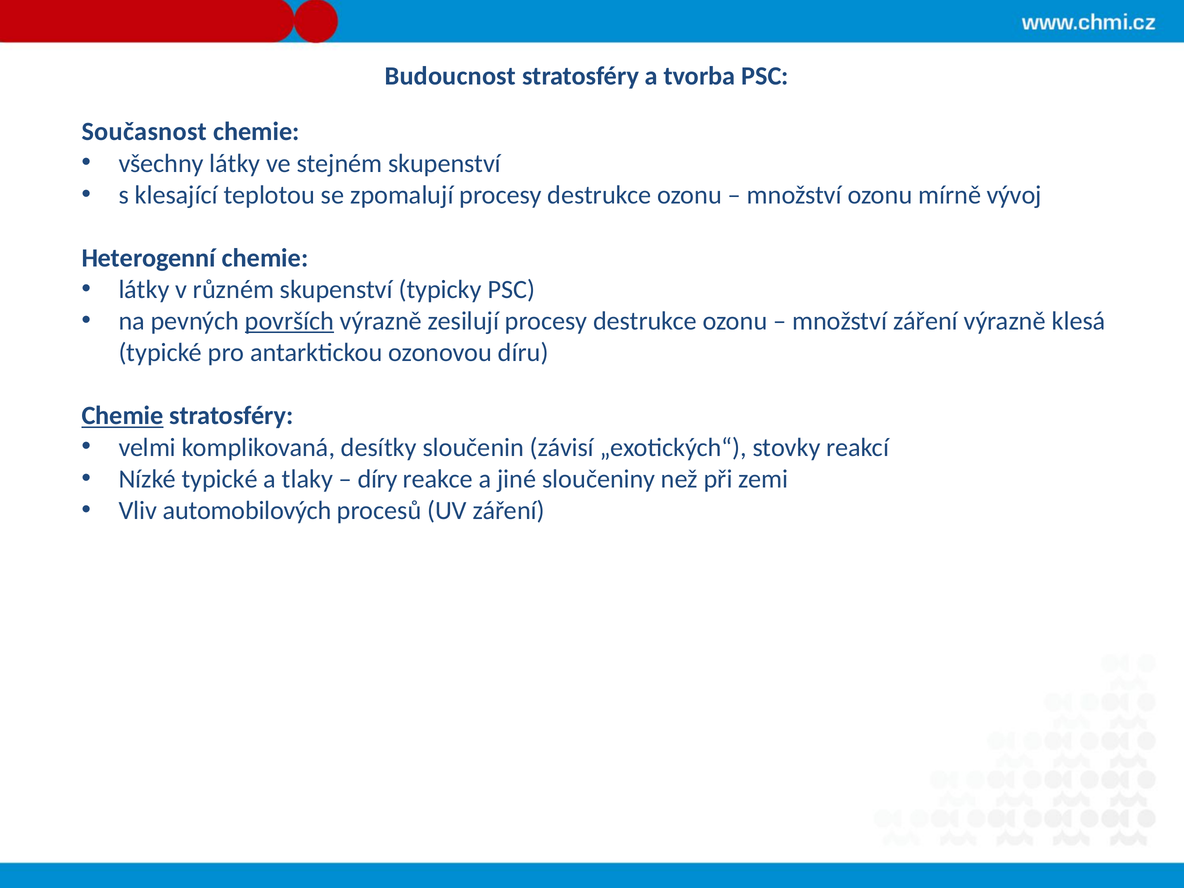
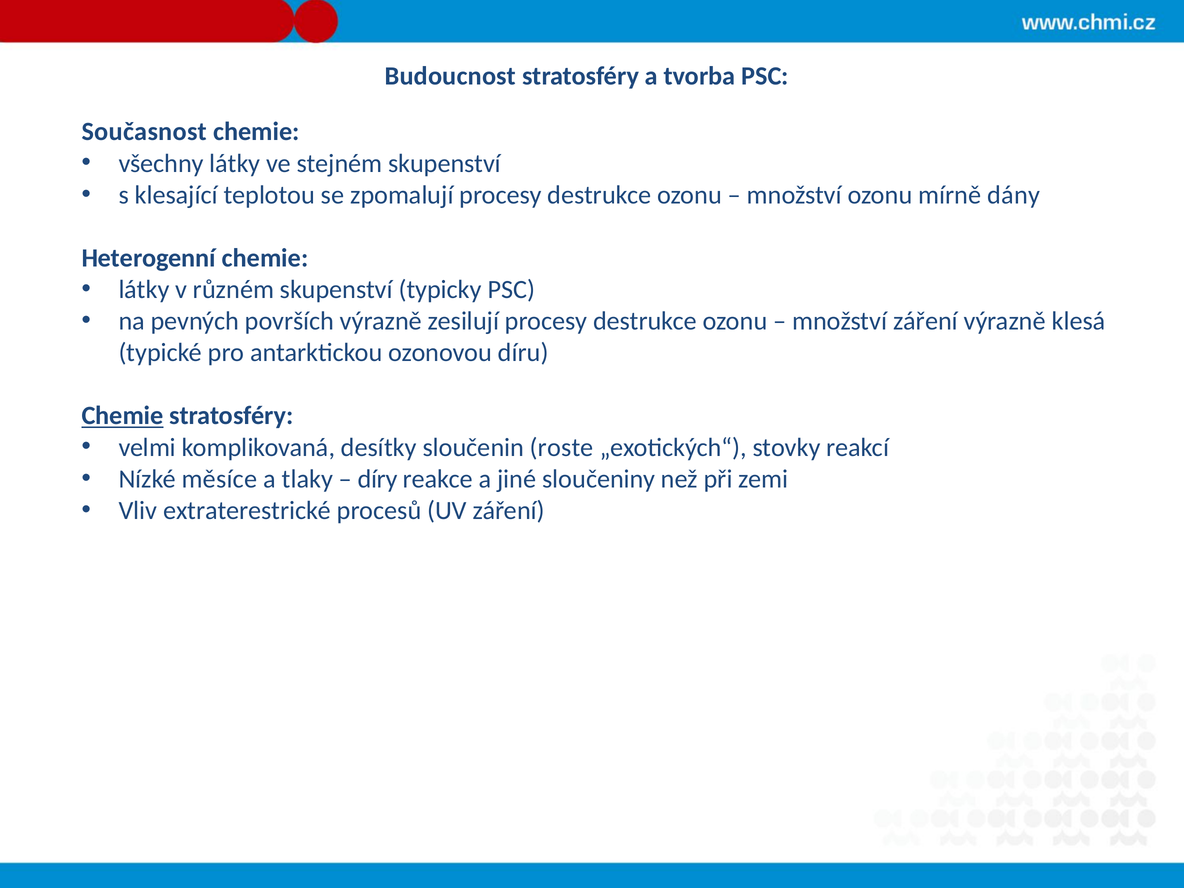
vývoj: vývoj -> dány (1014, 195)
površích underline: present -> none (289, 321)
závisí: závisí -> roste (562, 447)
Nízké typické: typické -> měsíce (220, 479)
automobilových: automobilových -> extraterestrické (247, 510)
